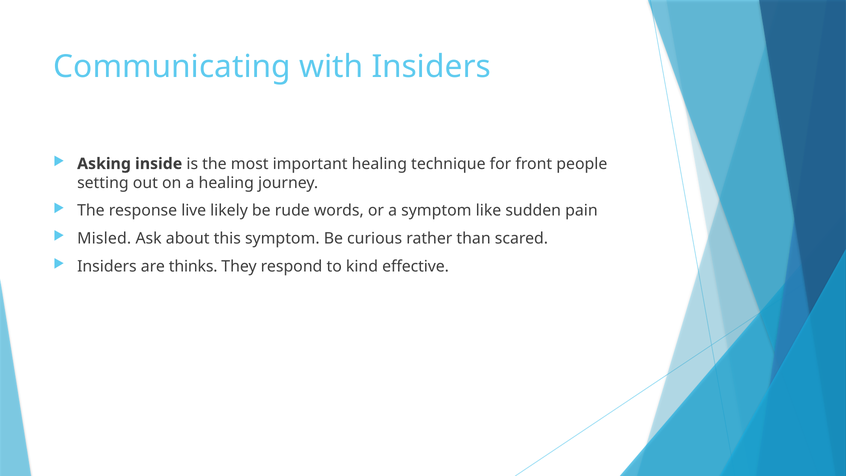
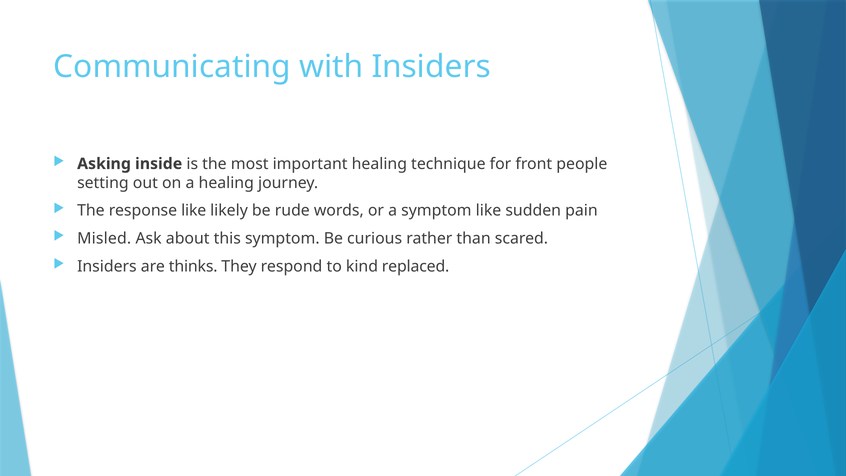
response live: live -> like (194, 211)
effective: effective -> replaced (416, 266)
